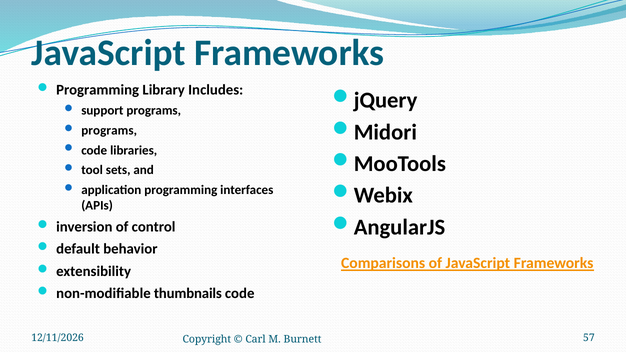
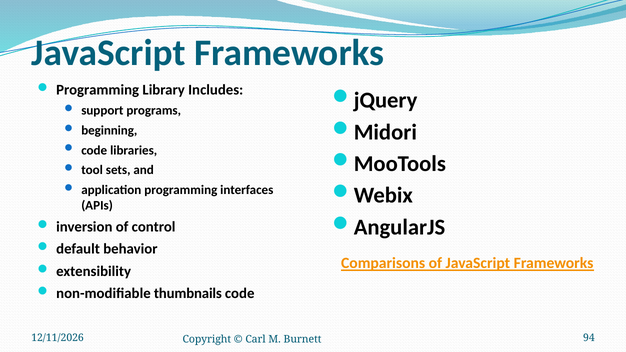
programs: programs -> beginning (109, 130)
57: 57 -> 94 (589, 338)
